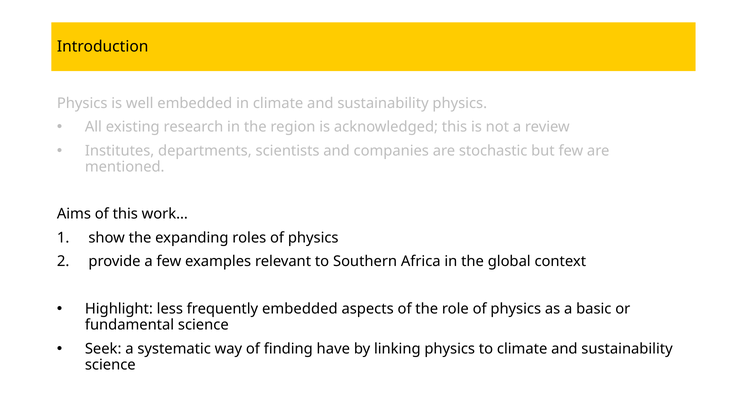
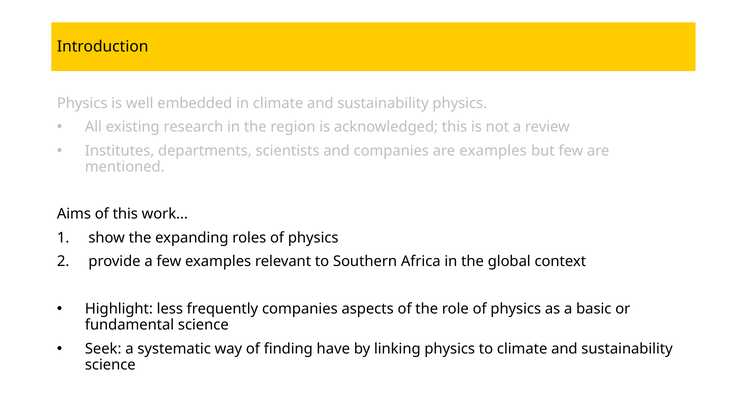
are stochastic: stochastic -> examples (493, 151)
frequently embedded: embedded -> companies (300, 309)
